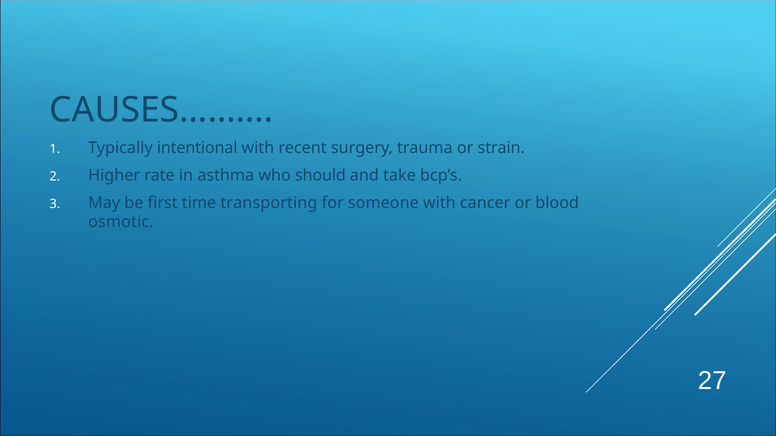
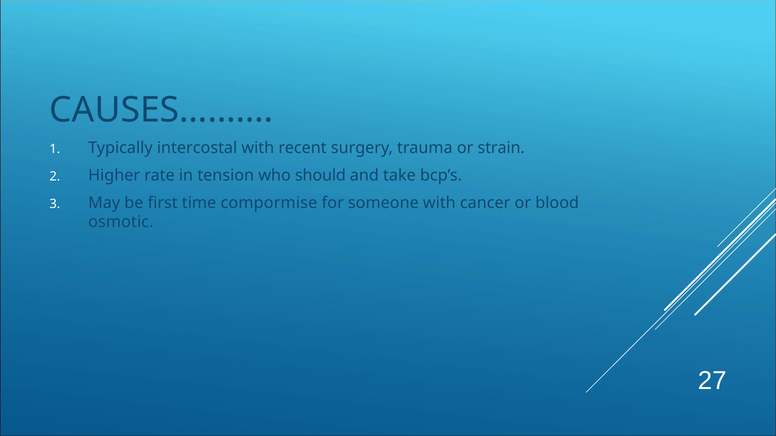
intentional: intentional -> intercostal (197, 148)
asthma: asthma -> tension (226, 175)
transporting: transporting -> compormise (269, 203)
